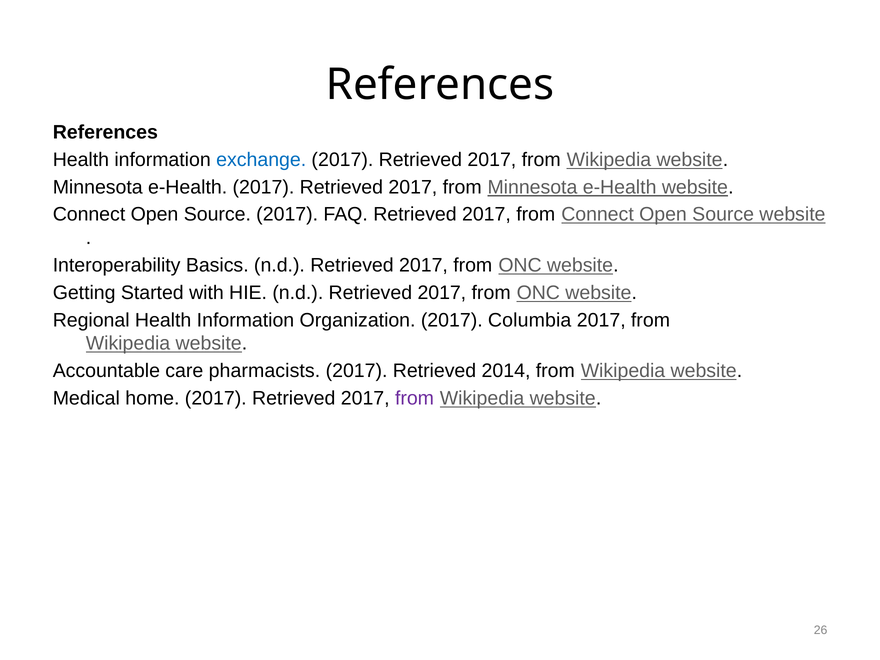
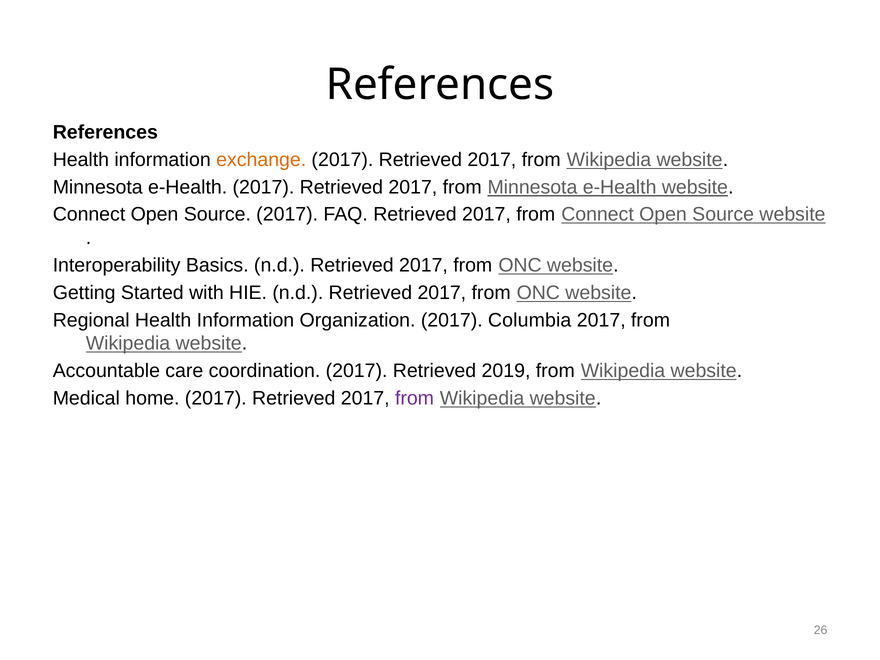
exchange colour: blue -> orange (261, 160)
pharmacists: pharmacists -> coordination (264, 371)
2014: 2014 -> 2019 (506, 371)
